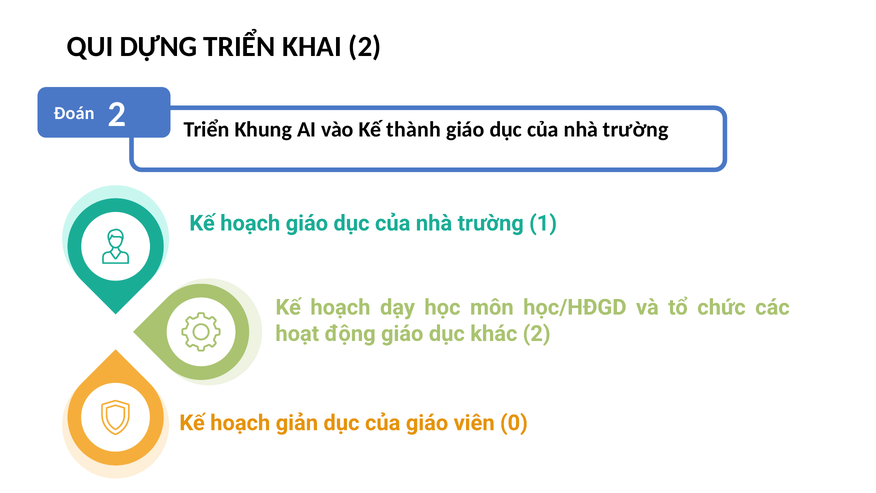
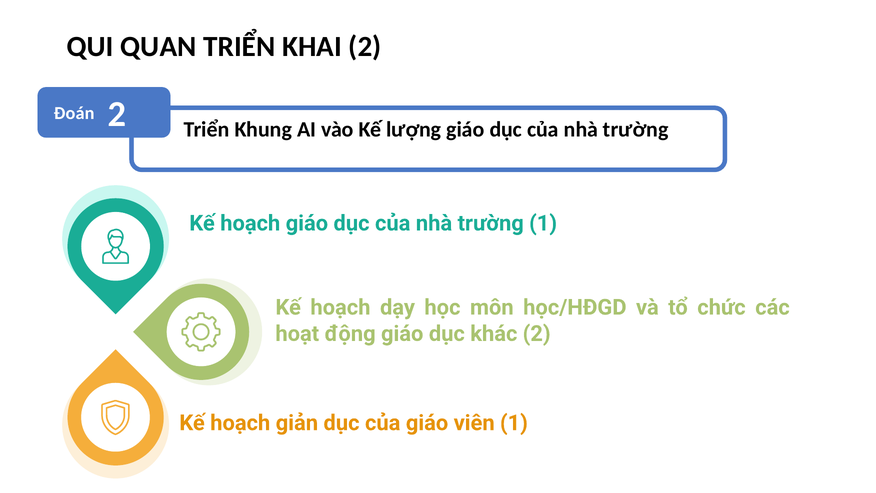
DỰNG: DỰNG -> QUAN (158, 47)
thành: thành -> lượng (414, 129)
viên 0: 0 -> 1 (514, 423)
